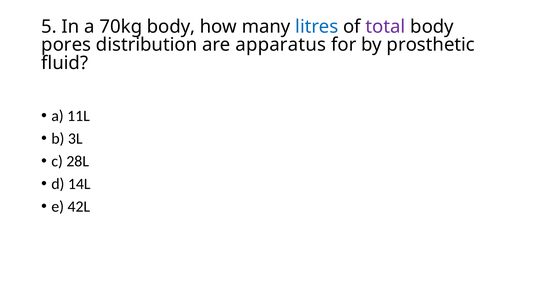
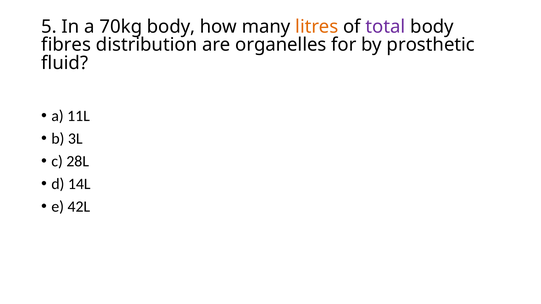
litres colour: blue -> orange (317, 27)
pores: pores -> fibres (66, 45)
apparatus: apparatus -> organelles (281, 45)
